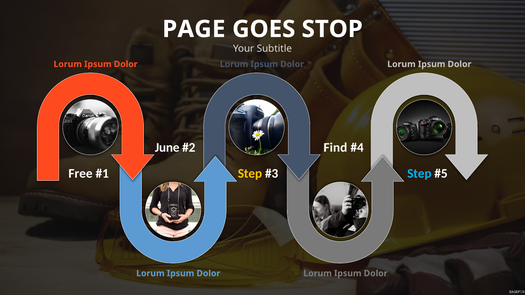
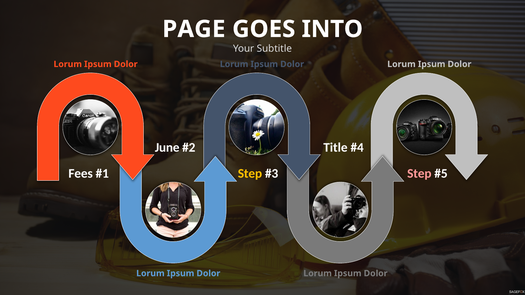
STOP: STOP -> INTO (332, 29)
Find: Find -> Title (335, 148)
Free: Free -> Fees (81, 174)
Step colour: light blue -> pink (419, 174)
